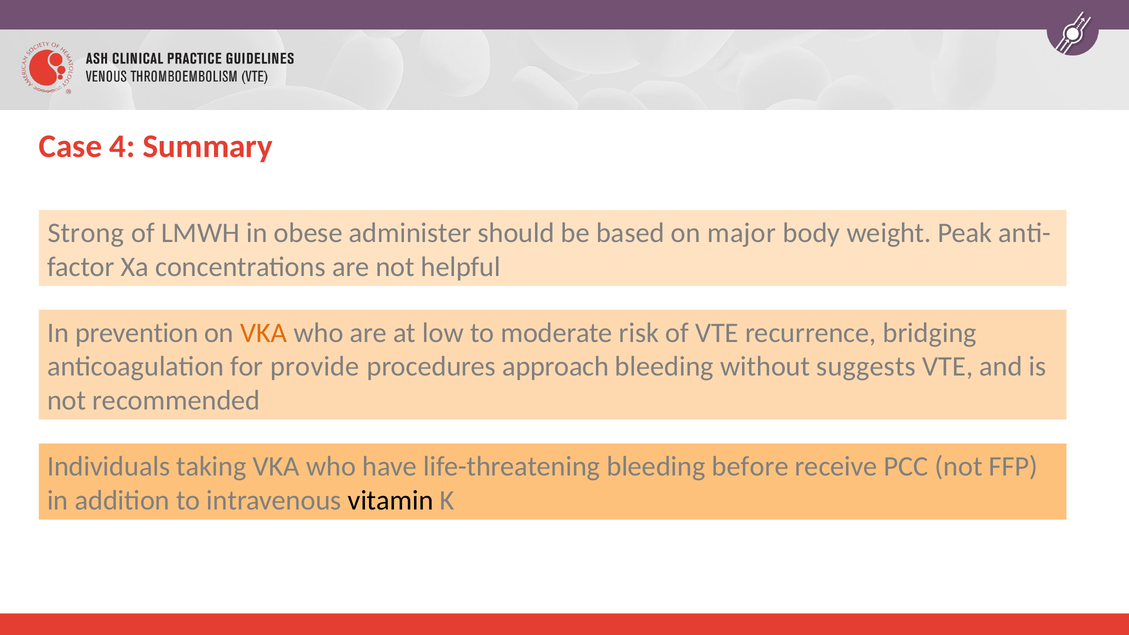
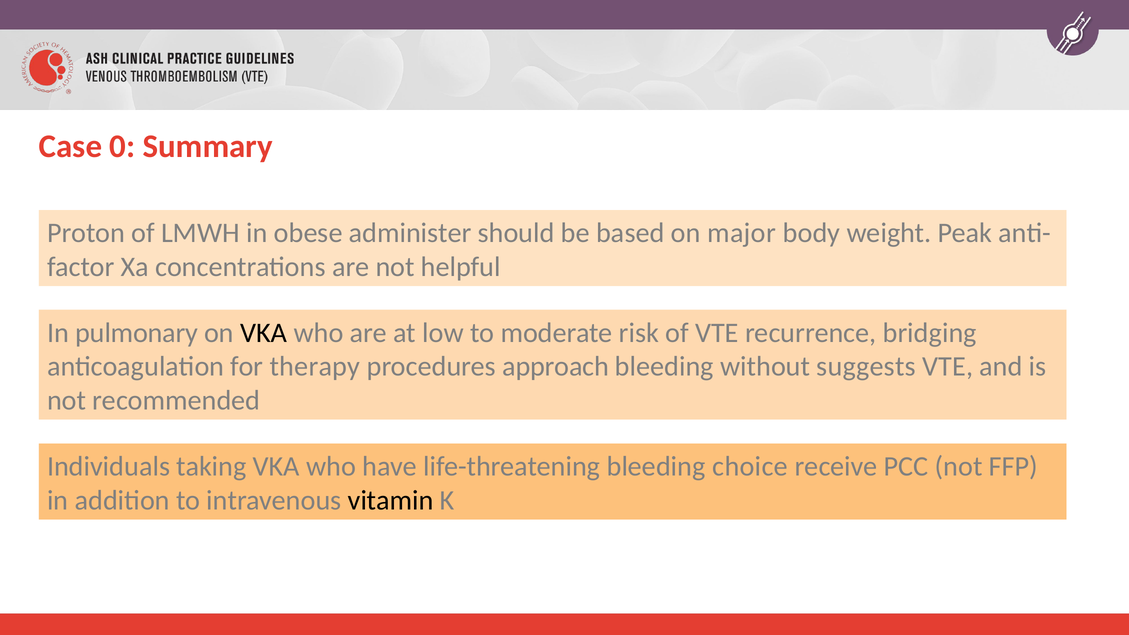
4: 4 -> 0 (122, 146)
Strong: Strong -> Proton (86, 233)
prevention: prevention -> pulmonary (137, 333)
VKA colour: orange -> black (264, 333)
provide: provide -> therapy (315, 367)
before: before -> choice (750, 467)
